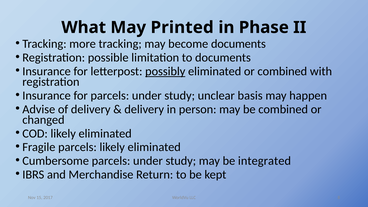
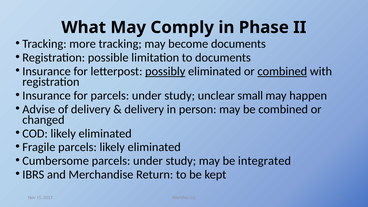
Printed: Printed -> Comply (182, 27)
combined underline: none -> present (282, 71)
basis: basis -> small (250, 96)
